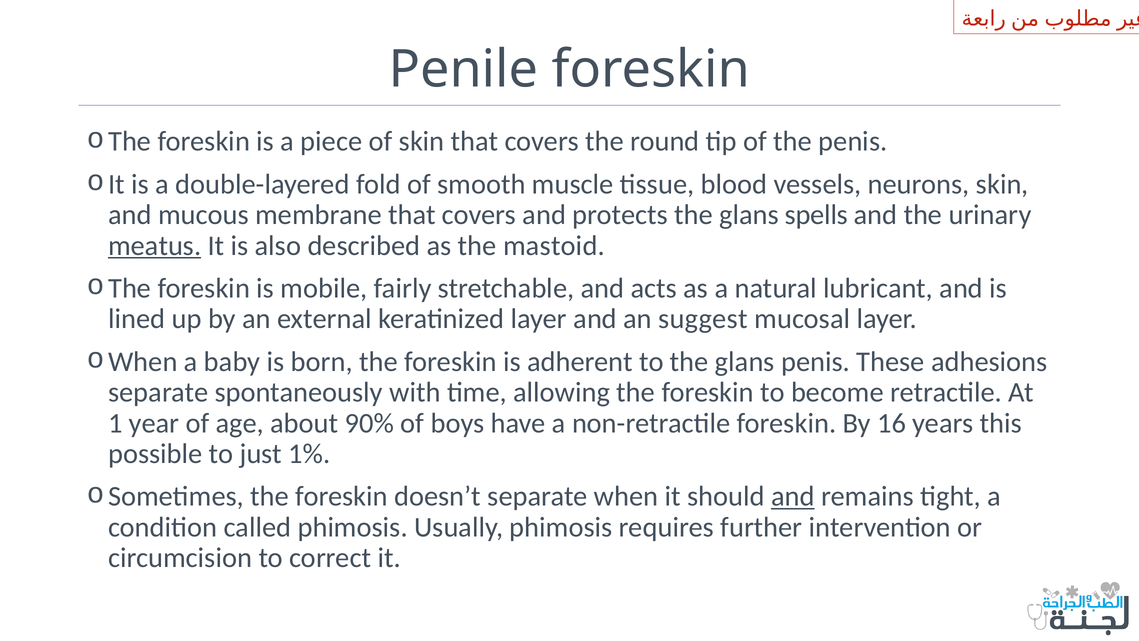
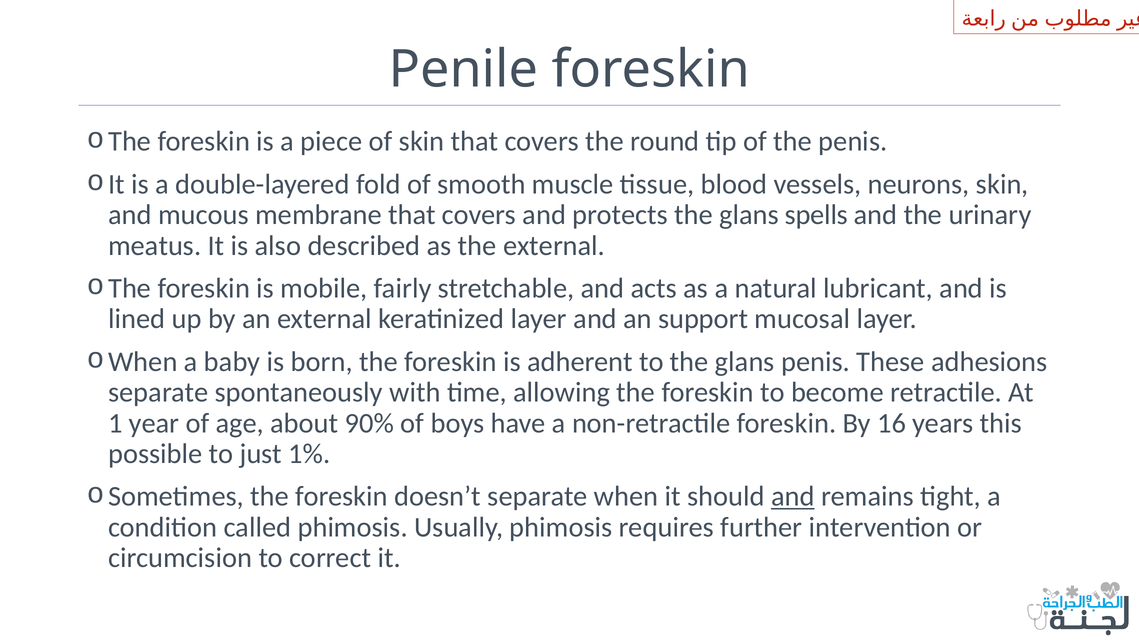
meatus underline: present -> none (155, 245)
the mastoid: mastoid -> external (554, 245)
suggest: suggest -> support (703, 319)
